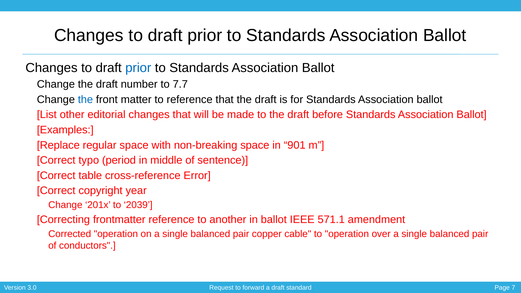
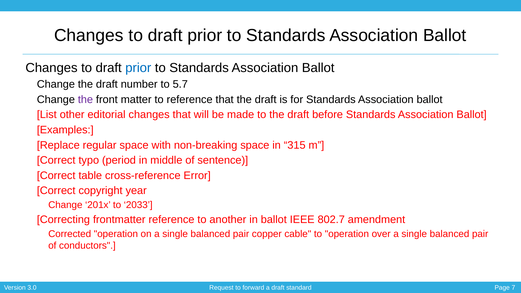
7.7: 7.7 -> 5.7 (180, 84)
the colour: blue -> purple (85, 100)
901: 901 -> 315 (295, 145)
2039: 2039 -> 2033 (138, 205)
571.1: 571.1 -> 802.7 (331, 220)
